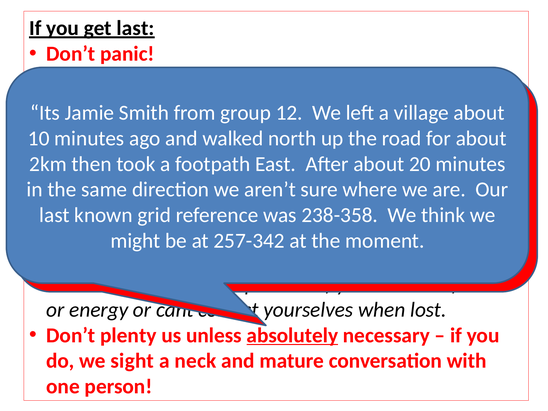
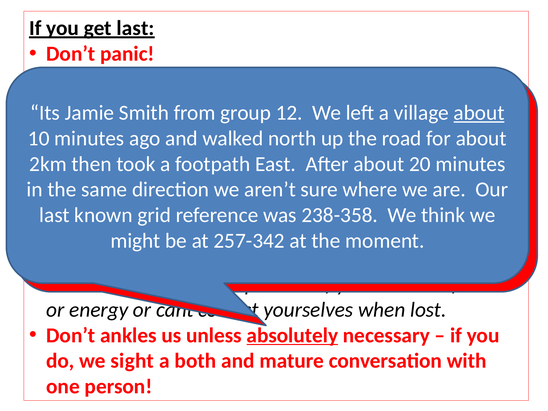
about underline: none -> present (479, 113)
plenty: plenty -> ankles (128, 335)
neck: neck -> both (196, 361)
